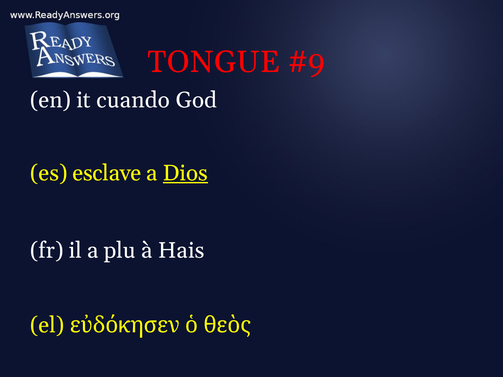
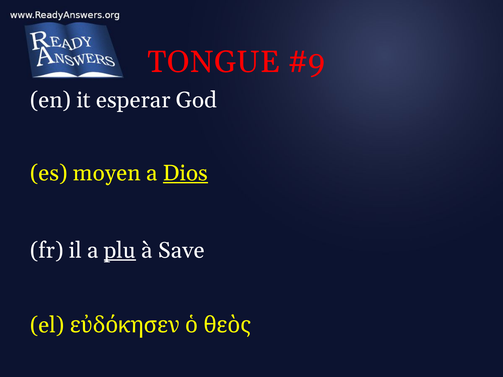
cuando: cuando -> esperar (133, 100)
esclave: esclave -> moyen (107, 173)
plu underline: none -> present (120, 251)
Hais: Hais -> Save (181, 251)
